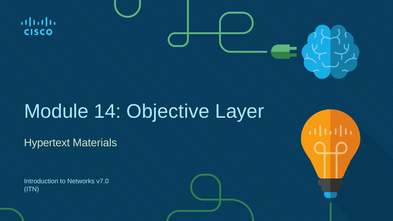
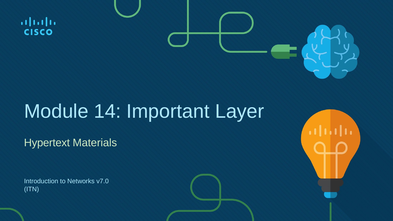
Objective: Objective -> Important (168, 111)
